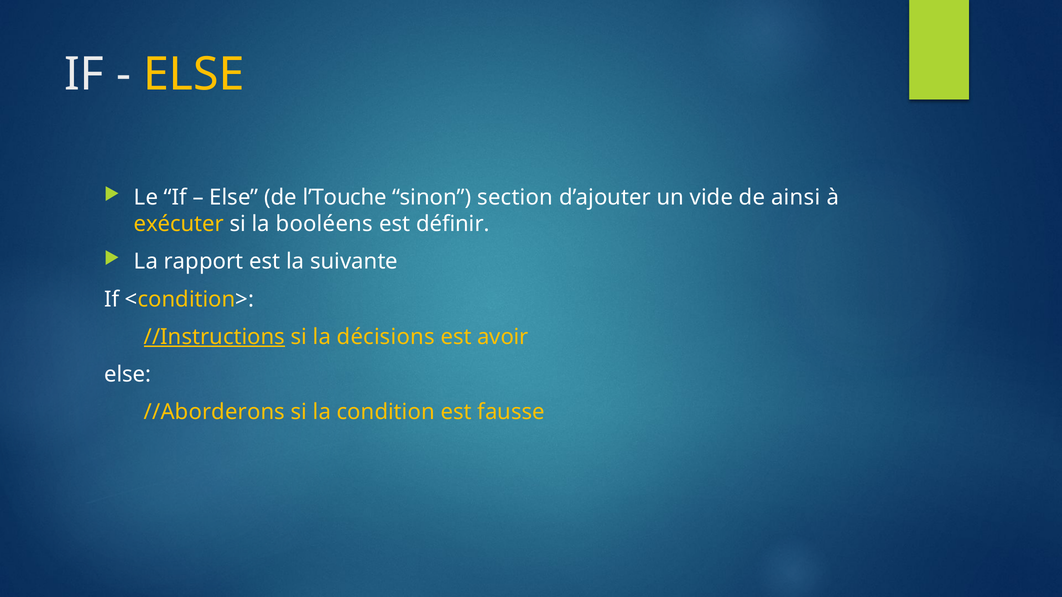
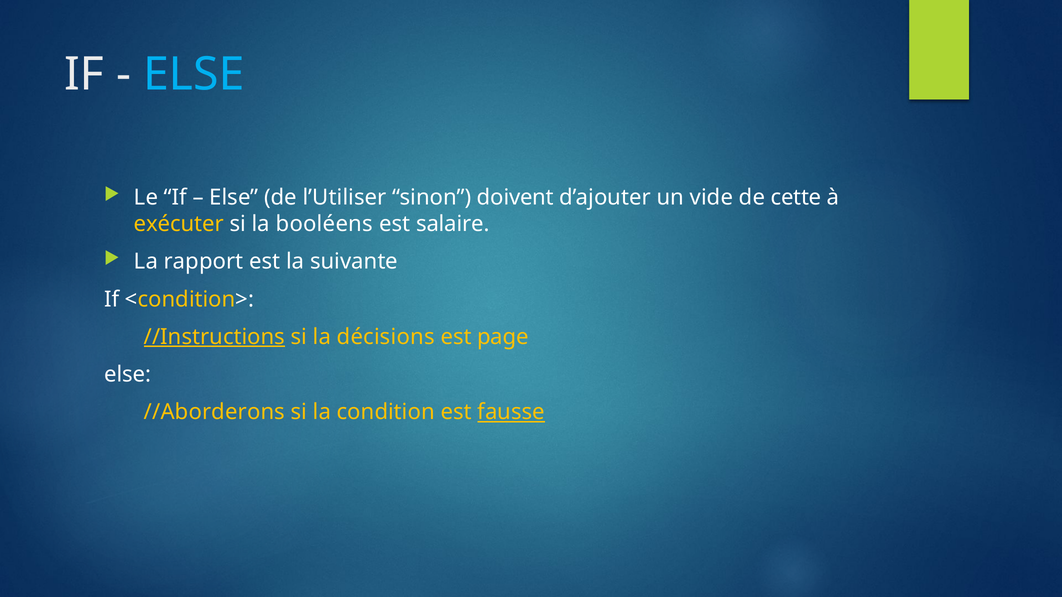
ELSE colour: yellow -> light blue (194, 75)
l’Touche: l’Touche -> l’Utiliser (345, 198)
section: section -> doivent (515, 198)
ainsi: ainsi -> cette (796, 198)
définir: définir -> salaire (453, 224)
avoir: avoir -> page (503, 337)
fausse underline: none -> present (511, 412)
